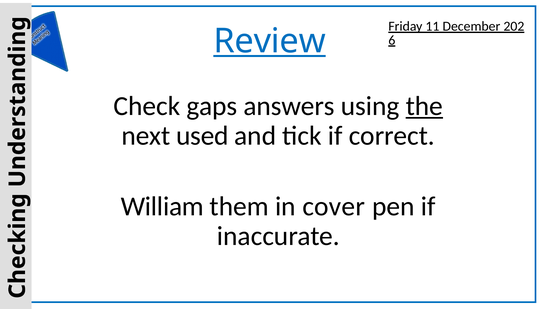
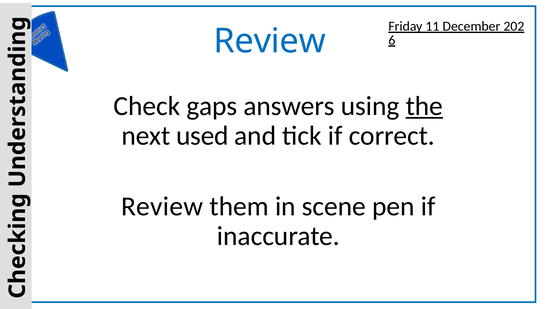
Review underline: present -> none (270, 41)
William: William -> Review (162, 207)
cover: cover -> scene (334, 207)
